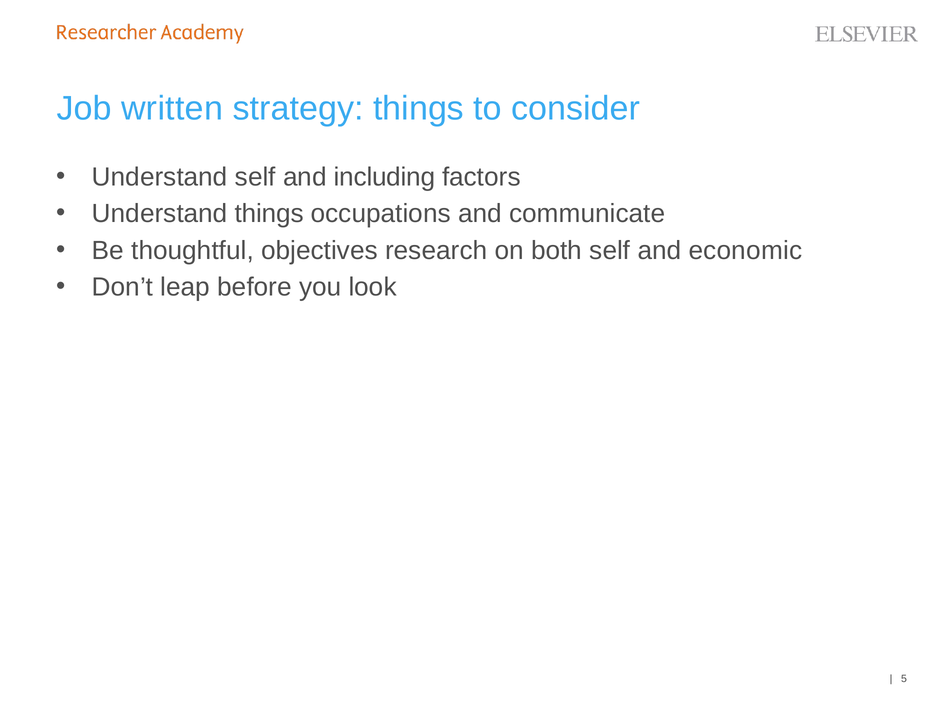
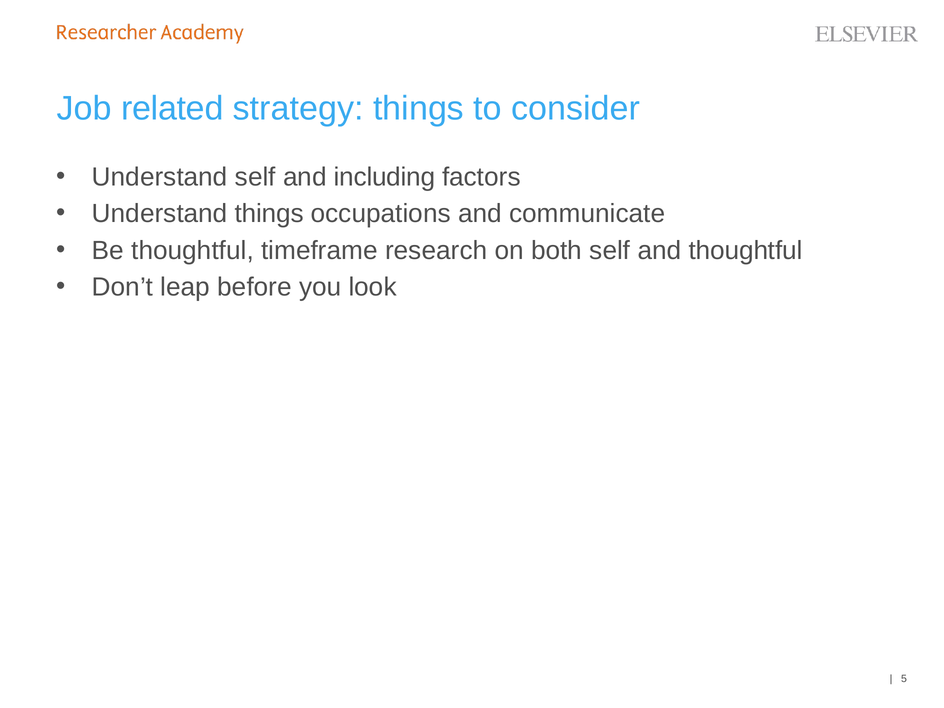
written: written -> related (172, 108)
objectives: objectives -> timeframe (319, 251)
and economic: economic -> thoughtful (746, 251)
